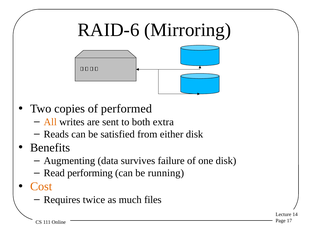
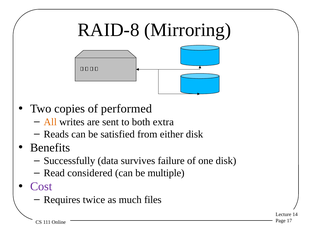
RAID-6: RAID-6 -> RAID-8 (109, 30)
Augmenting: Augmenting -> Successfully (69, 161)
performing: performing -> considered (90, 174)
running: running -> multiple (166, 174)
Cost colour: orange -> purple (41, 187)
